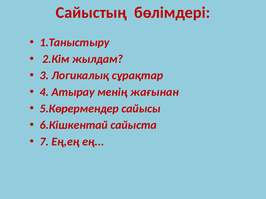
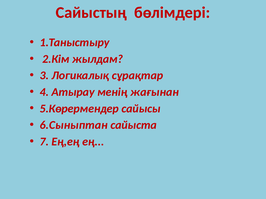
6.Кішкентай: 6.Кішкентай -> 6.Сыныптан (74, 125)
